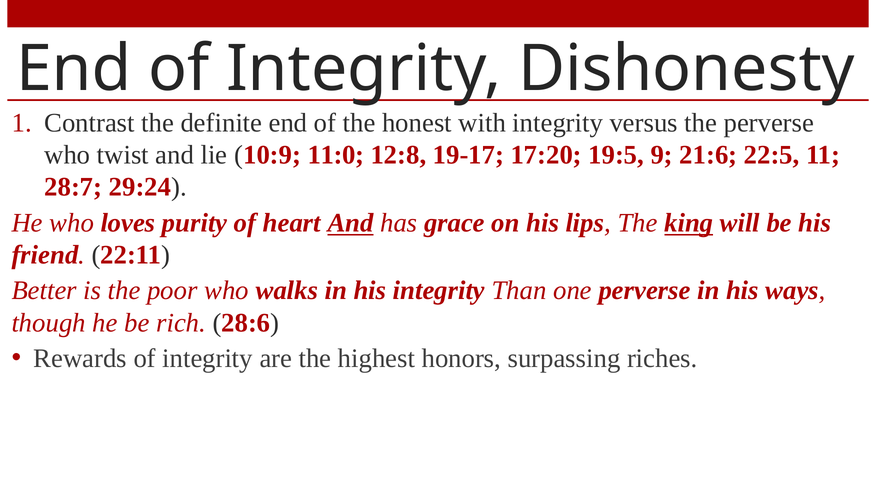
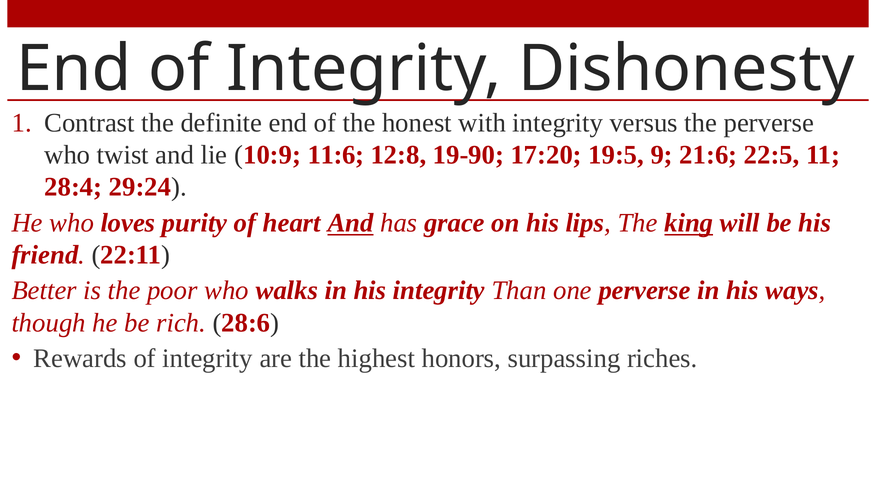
11:0: 11:0 -> 11:6 (336, 155)
19-17: 19-17 -> 19-90 (468, 155)
28:7: 28:7 -> 28:4 (73, 187)
